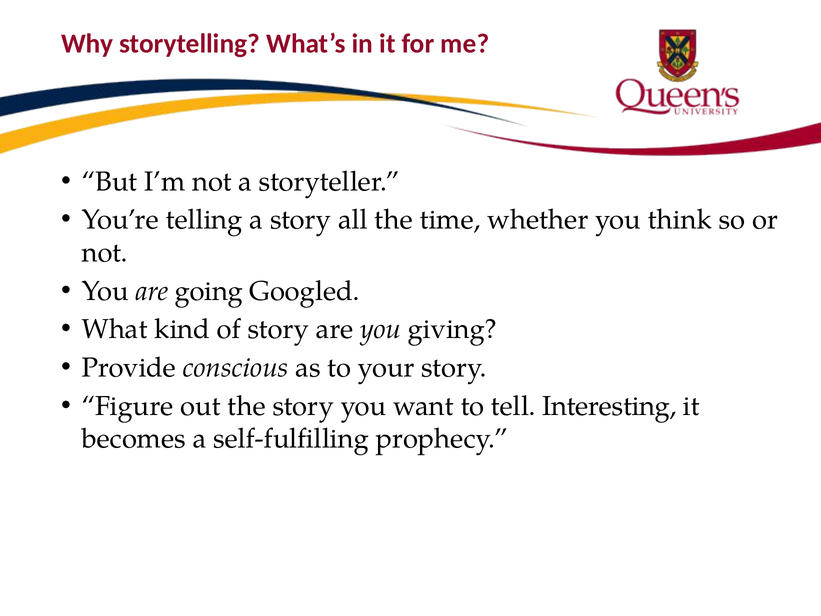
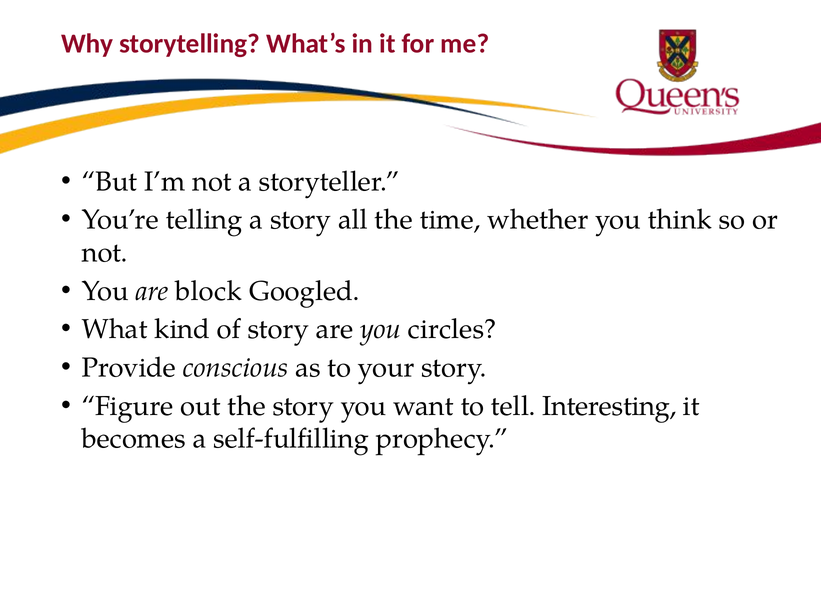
going: going -> block (209, 291)
giving: giving -> circles (452, 329)
